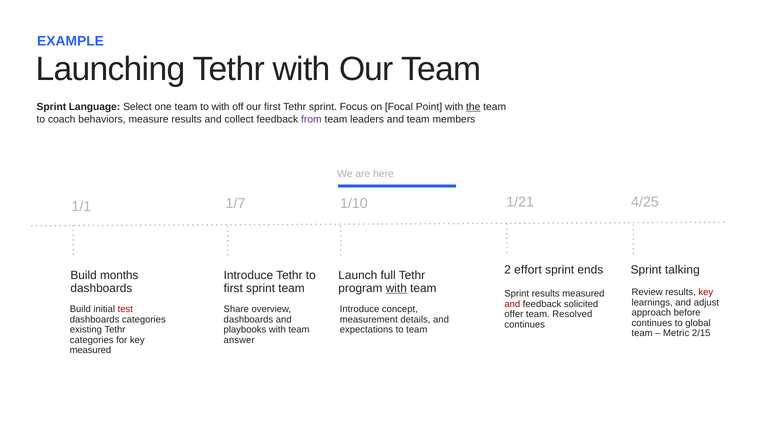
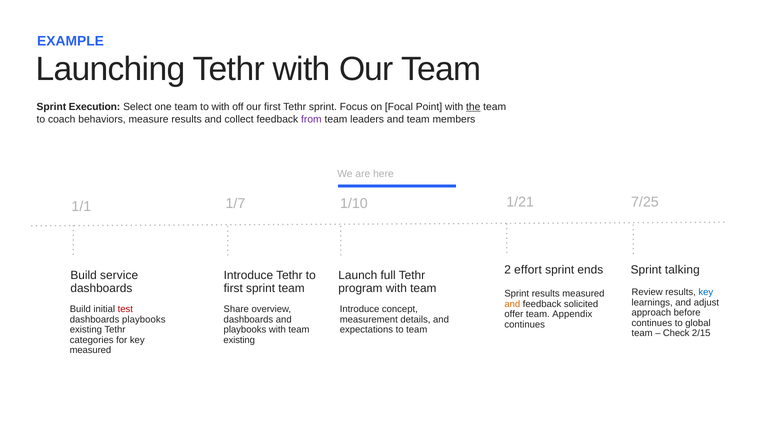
Language: Language -> Execution (95, 107)
4/25: 4/25 -> 7/25 (645, 202)
months: months -> service (119, 275)
with underline: present -> none (396, 288)
key colour: red -> blue (706, 292)
and colour: red -> orange (512, 304)
Resolved: Resolved -> Appendix (572, 314)
dashboards categories: categories -> playbooks (144, 320)
Metric: Metric -> Check (676, 333)
answer: answer -> existing (239, 340)
